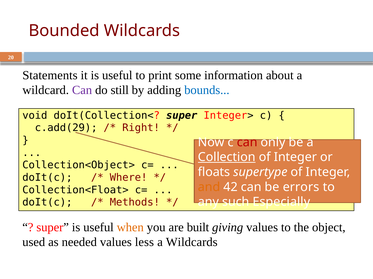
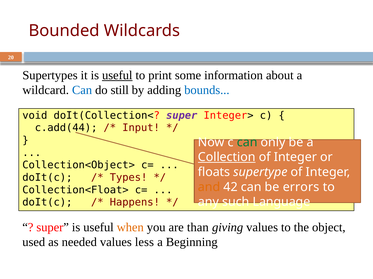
Statements: Statements -> Supertypes (50, 75)
useful underline: none -> present (117, 75)
Can colour: purple -> blue (82, 90)
super colour: black -> purple (182, 116)
c.add(29: c.add(29 -> c.add(44 (66, 128)
Right: Right -> Input (141, 128)
can colour: red -> green (247, 143)
Where: Where -> Types (129, 178)
Methods: Methods -> Happens (135, 203)
Especially: Especially -> Language (281, 202)
built: built -> than (198, 228)
a Wildcards: Wildcards -> Beginning (192, 243)
